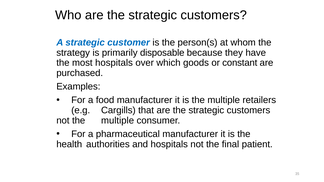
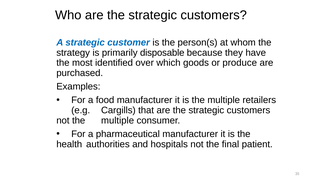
most hospitals: hospitals -> identified (114, 63)
constant: constant -> produce (240, 63)
